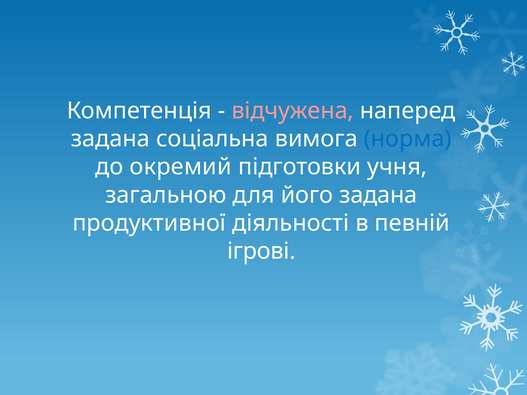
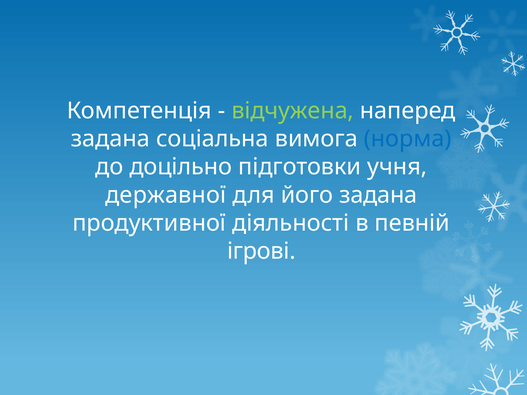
відчужена colour: pink -> light green (293, 111)
окремий: окремий -> доцільно (181, 167)
загальною: загальною -> державної (166, 195)
